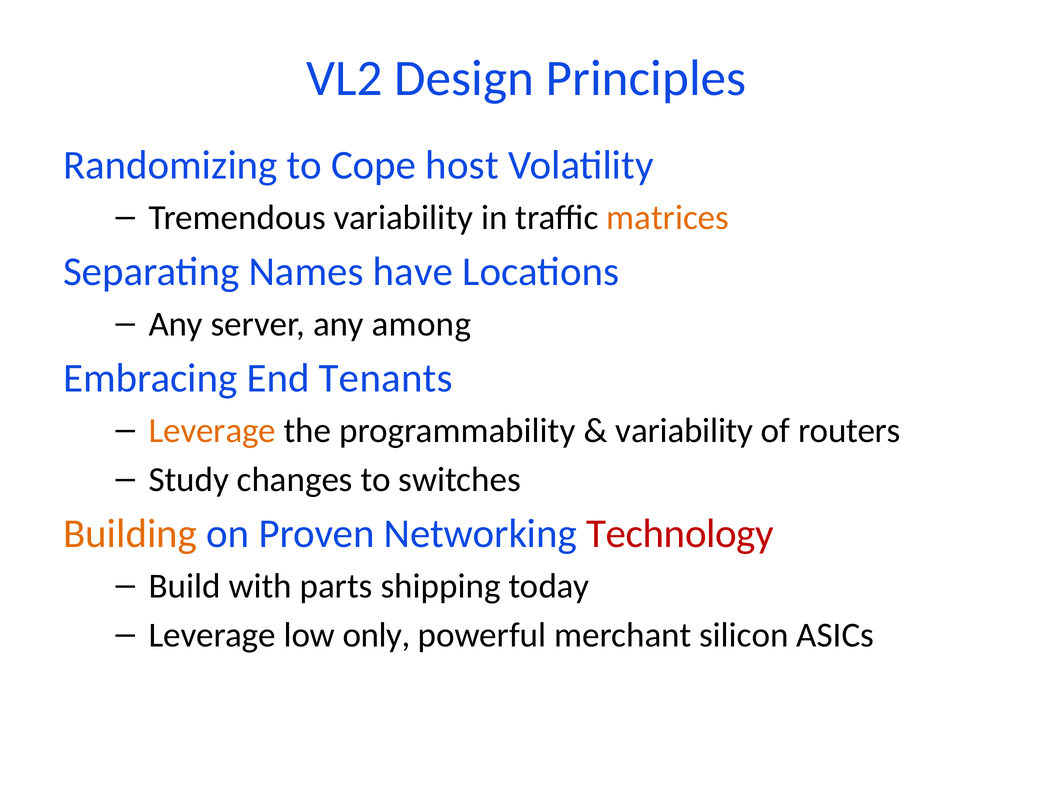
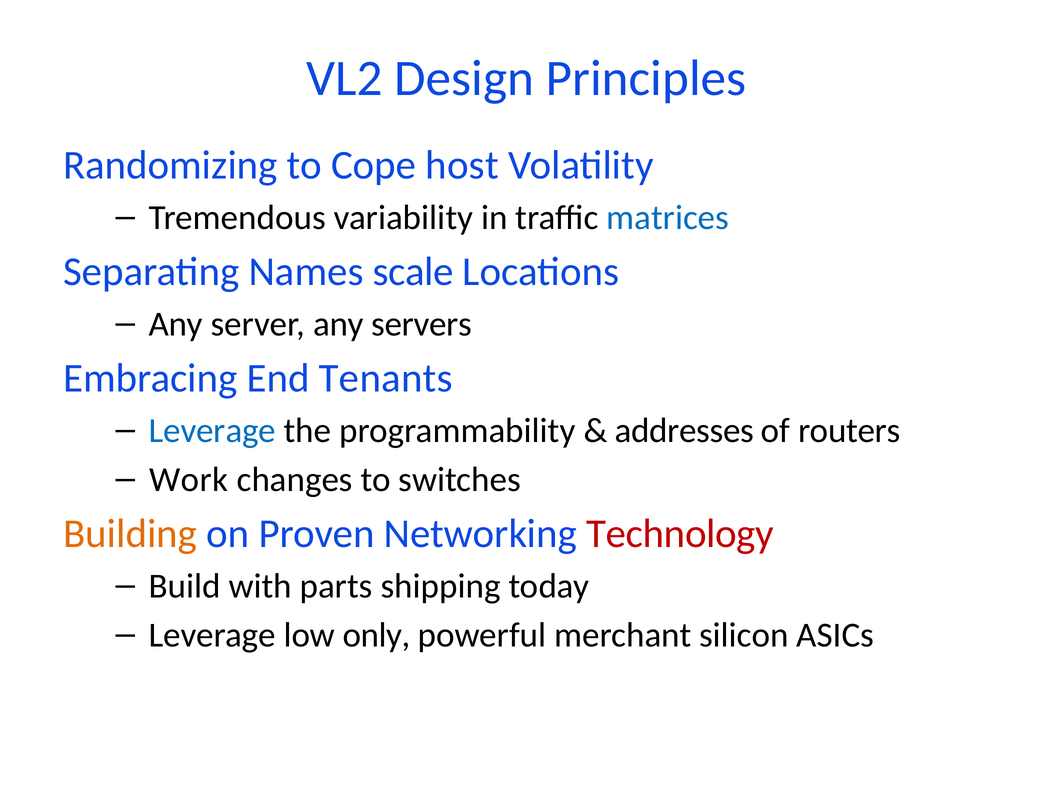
matrices colour: orange -> blue (668, 218)
have: have -> scale (413, 272)
among: among -> servers (422, 324)
Leverage colour: orange -> blue (212, 430)
variability: variability -> addresses (684, 430)
Study: Study -> Work (189, 480)
